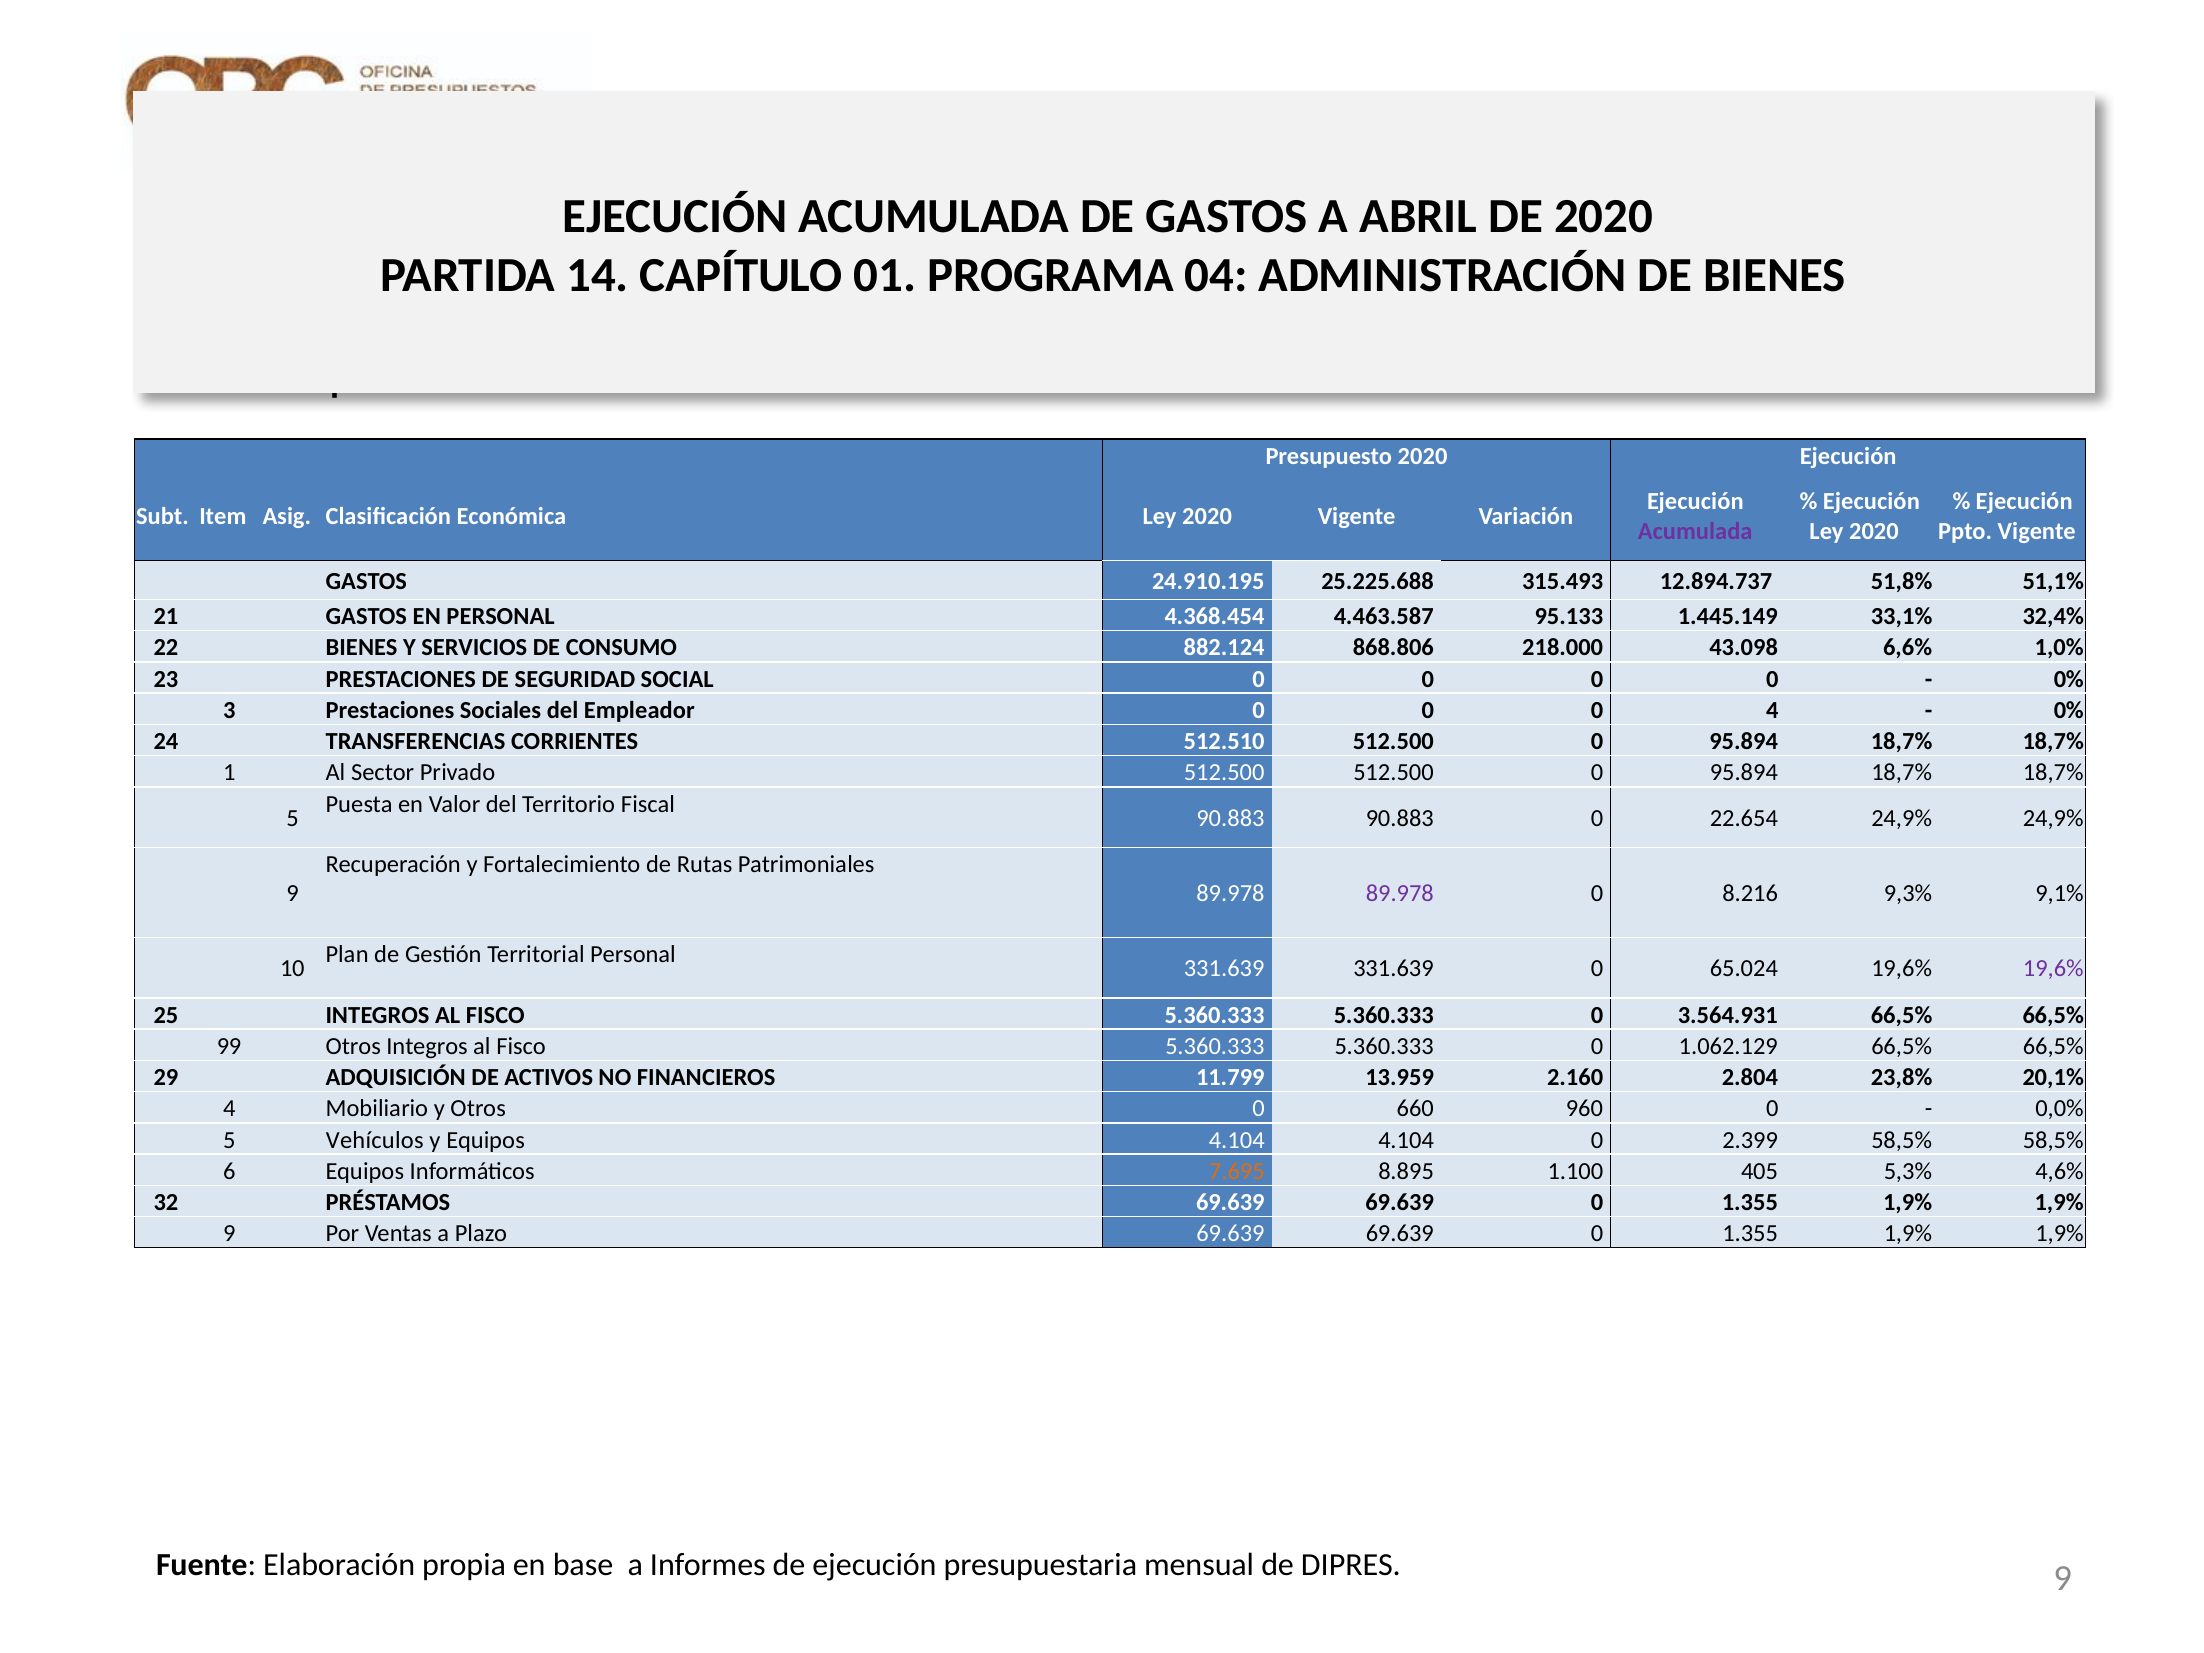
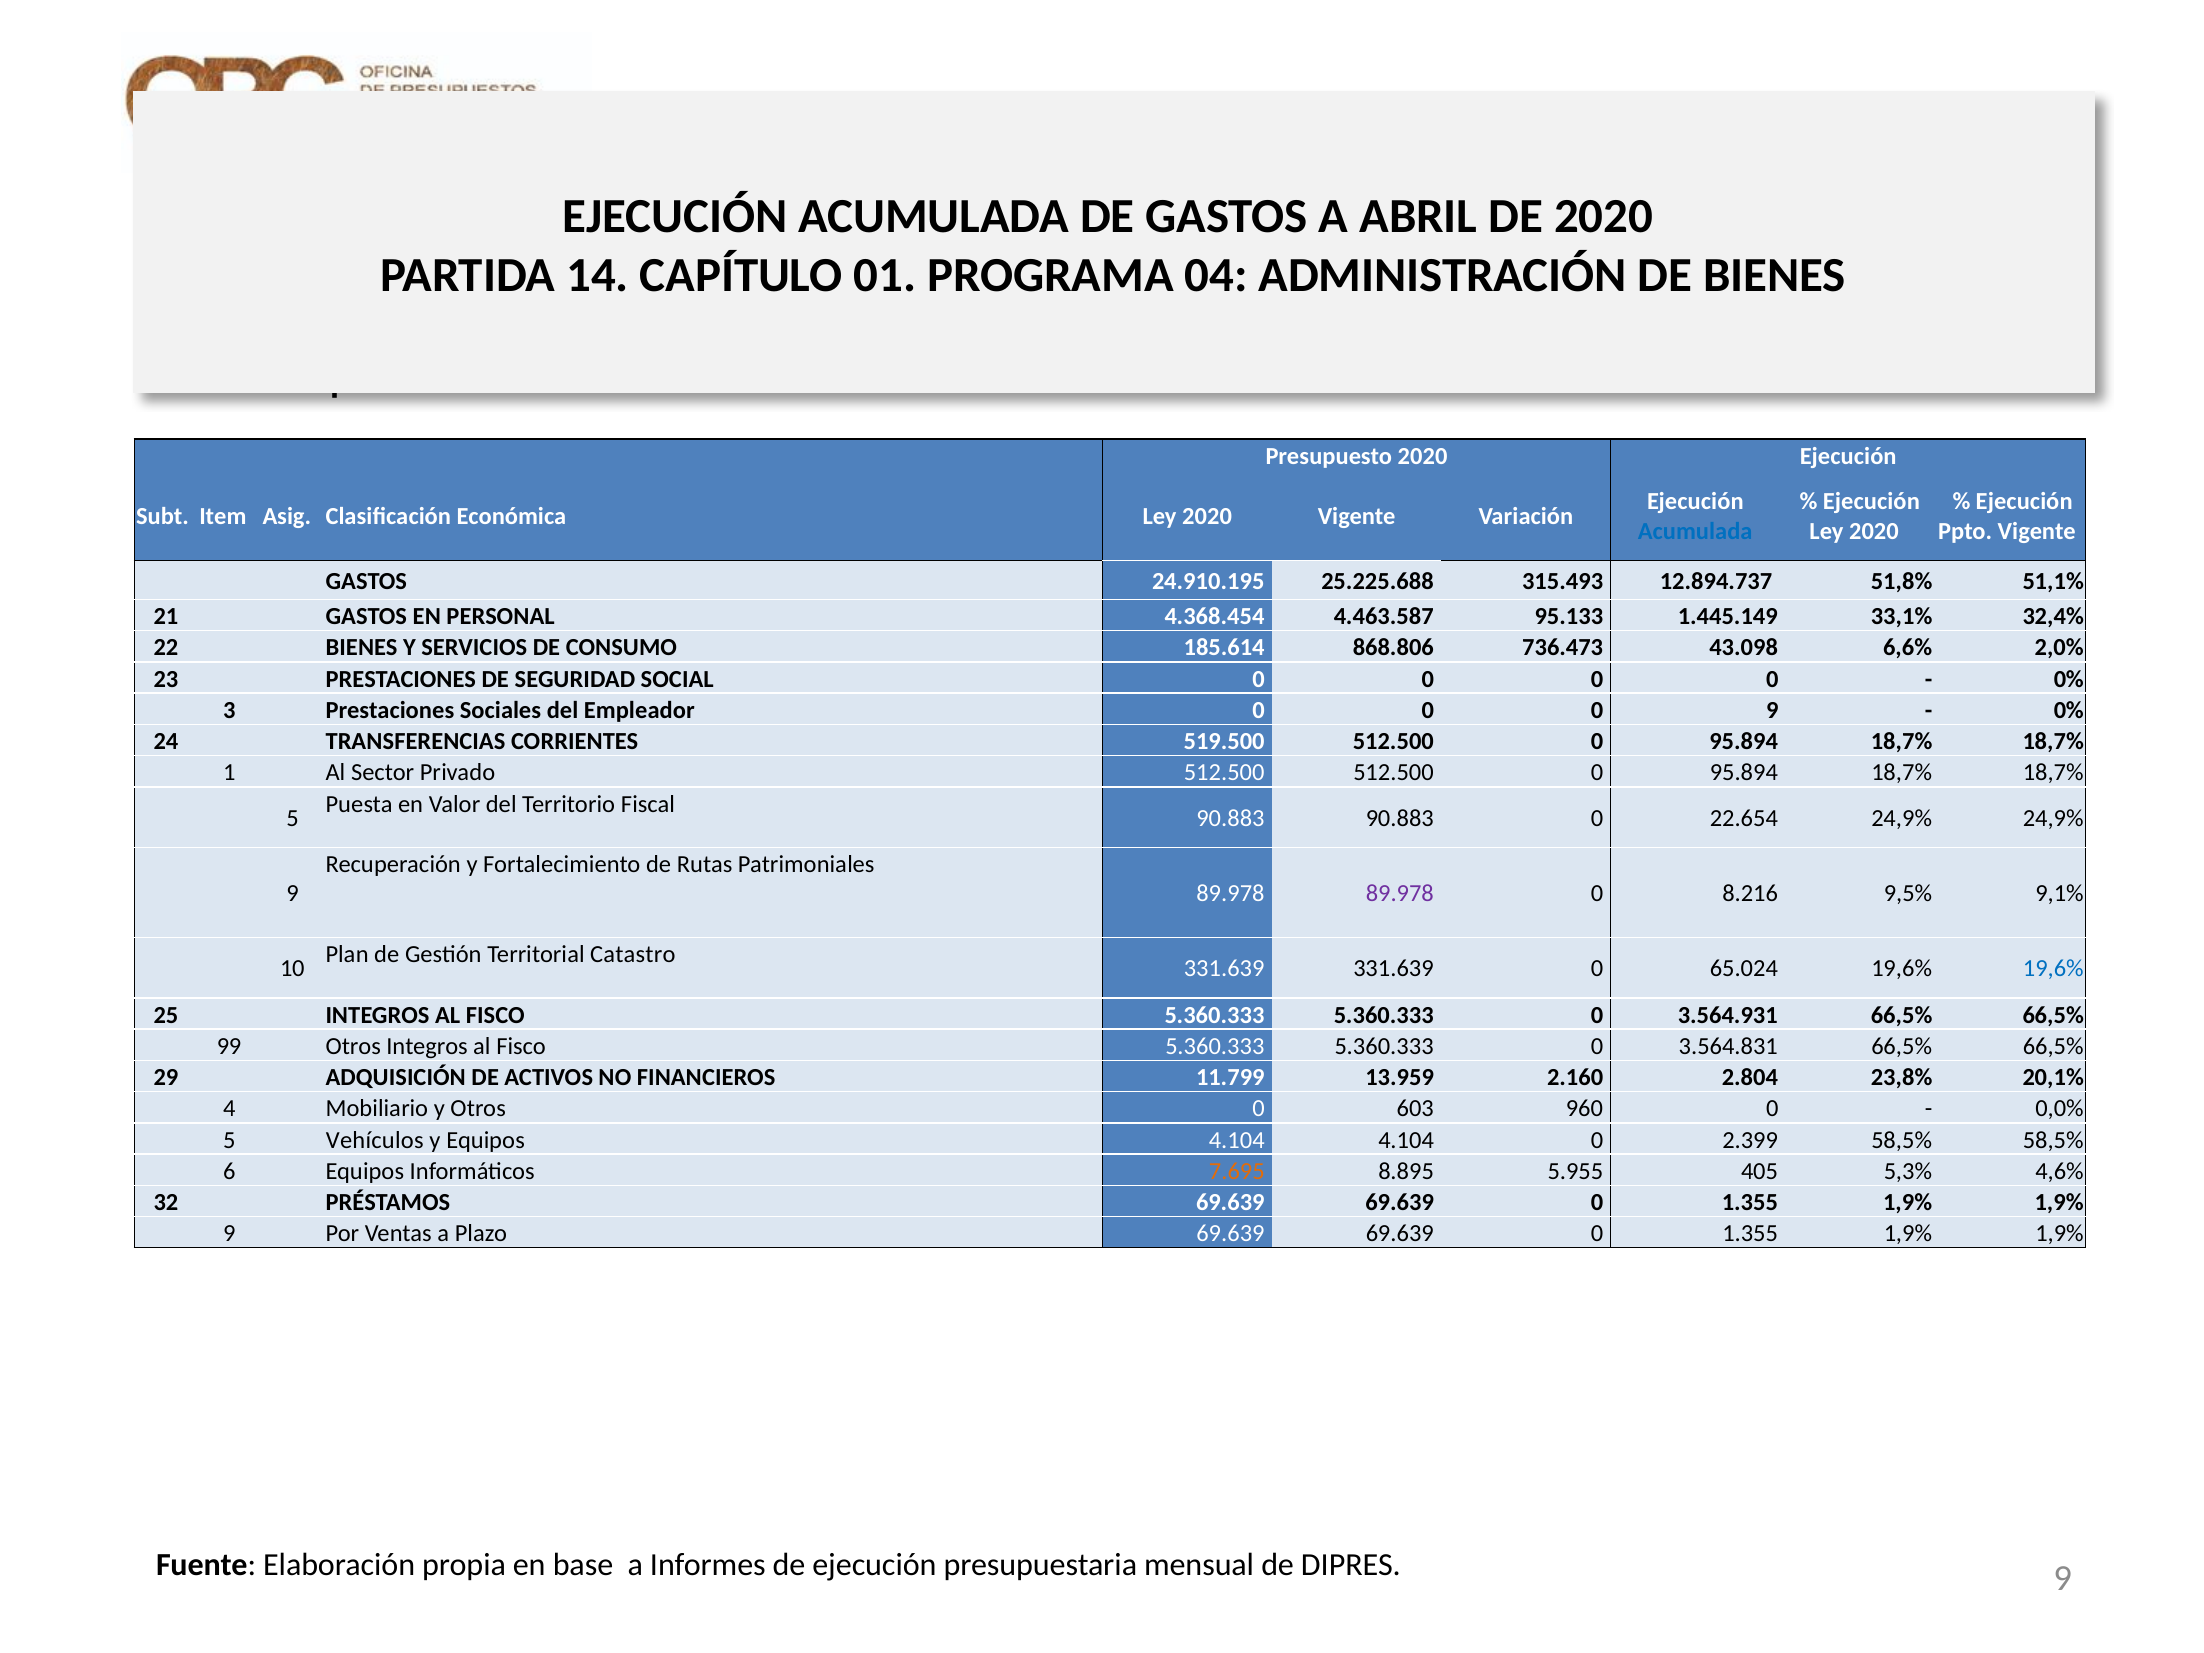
Acumulada colour: purple -> blue (1695, 532)
882.124: 882.124 -> 185.614 (1224, 648)
218.000: 218.000 -> 736.473 (1563, 648)
1,0%: 1,0% -> 2,0% (2059, 648)
0 4: 4 -> 9 (1772, 710)
512.510: 512.510 -> 519.500 (1224, 742)
9,3%: 9,3% -> 9,5% (1908, 894)
Territorial Personal: Personal -> Catastro (633, 954)
19,6% colour: purple -> blue (2053, 969)
1.062.129: 1.062.129 -> 3.564.831 (1728, 1046)
660: 660 -> 603 (1415, 1109)
1.100: 1.100 -> 5.955 (1575, 1171)
